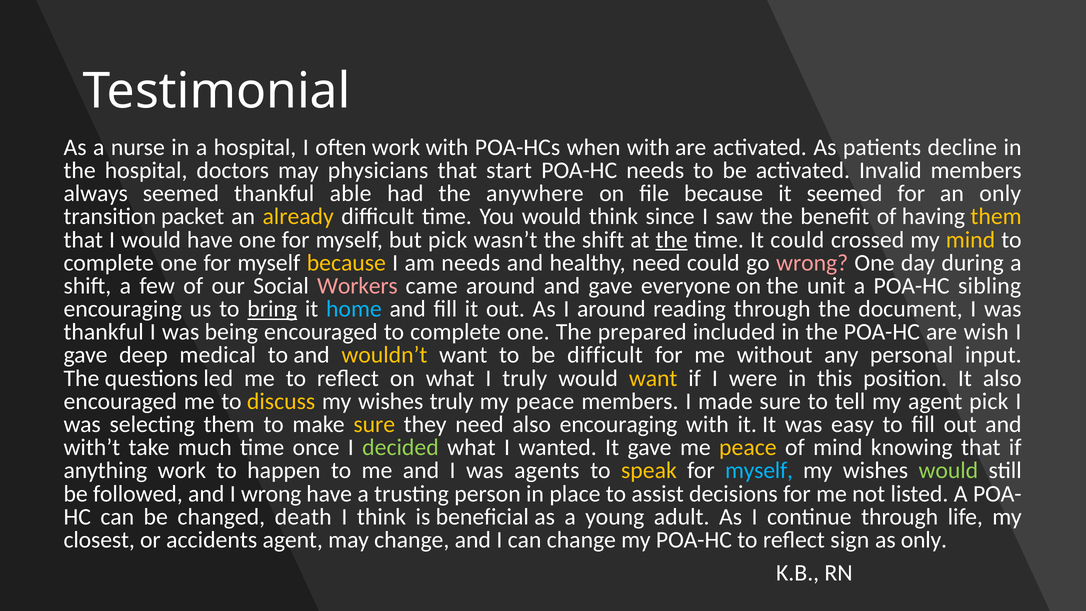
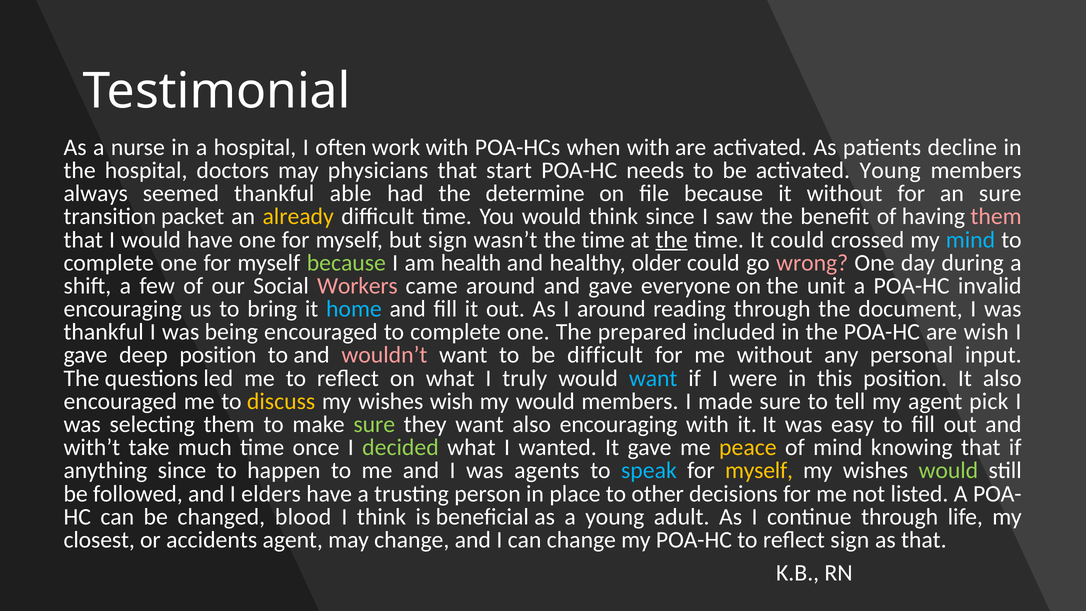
activated Invalid: Invalid -> Young (890, 170)
anywhere: anywhere -> determine (535, 193)
it seemed: seemed -> without (845, 193)
an only: only -> sure (1000, 193)
them colour: yellow -> pink (996, 217)
but pick: pick -> sign (448, 240)
wasn’t the shift: shift -> time (603, 240)
mind colour: yellow -> light blue (971, 240)
because colour: yellow -> light green (346, 263)
am needs: needs -> health (471, 263)
healthy need: need -> older (656, 263)
sibling: sibling -> invalid (990, 286)
bring underline: present -> none (272, 309)
deep medical: medical -> position (218, 355)
wouldn’t colour: yellow -> pink (384, 355)
want colour: yellow -> light blue (653, 378)
wishes truly: truly -> wish (452, 401)
my peace: peace -> would (545, 401)
sure colour: yellow -> light green (374, 424)
they need: need -> want (480, 424)
anything work: work -> since (182, 470)
speak colour: yellow -> light blue (649, 470)
myself colour: light blue -> yellow (759, 470)
I wrong: wrong -> elders (271, 494)
assist: assist -> other (658, 494)
death: death -> blood (303, 517)
as only: only -> that (924, 540)
